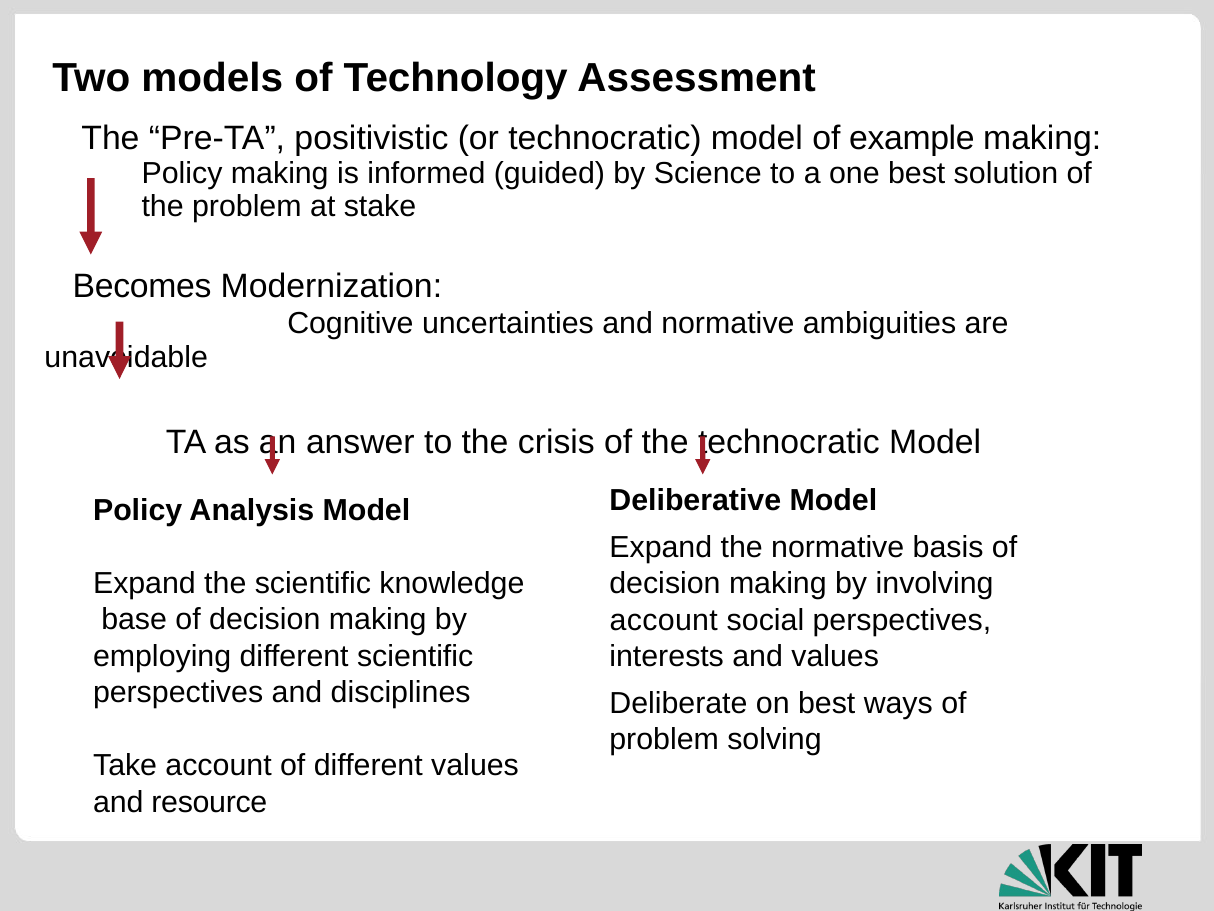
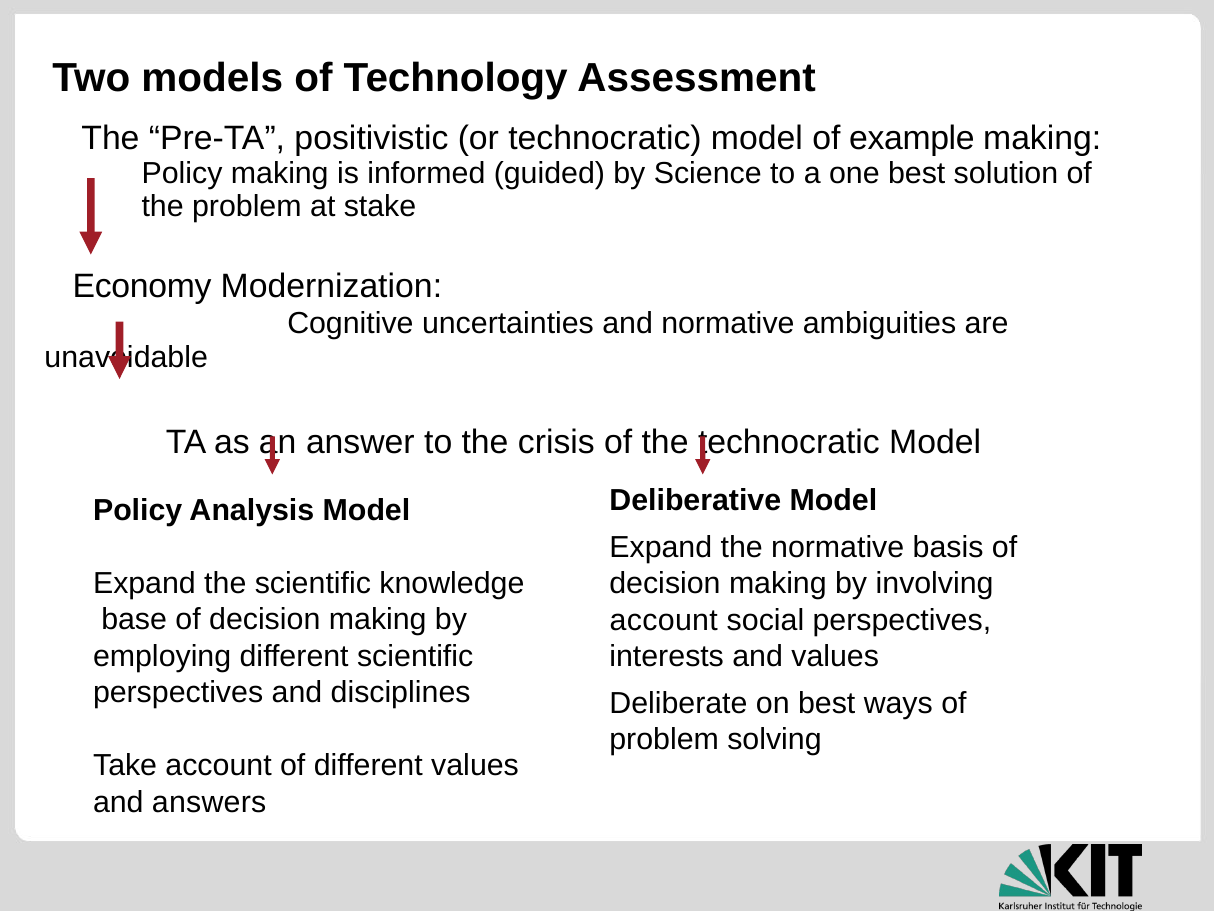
Becomes: Becomes -> Economy (142, 286)
resource: resource -> answers (209, 802)
